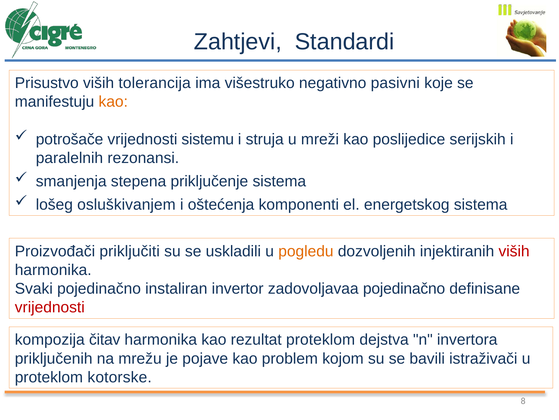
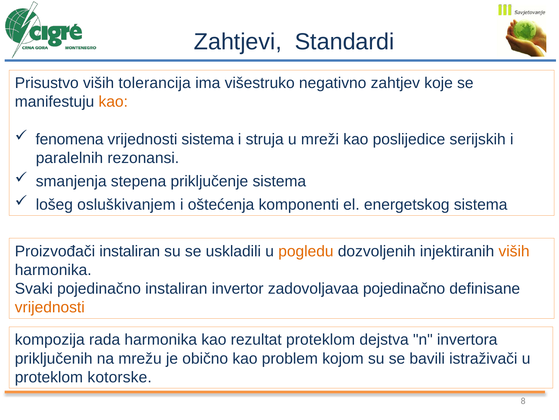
pasivni: pasivni -> zahtjev (395, 83)
potrošače: potrošače -> fenomena (70, 139)
vrijednosti sistemu: sistemu -> sistema (208, 139)
Proizvođači priključiti: priključiti -> instaliran (130, 251)
viših colour: red -> orange (514, 251)
vrijednosti colour: red -> orange (50, 307)
čitav: čitav -> rada (105, 339)
pojave: pojave -> obično (205, 358)
